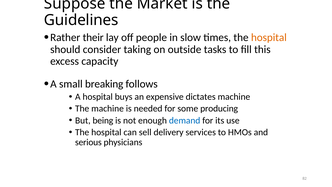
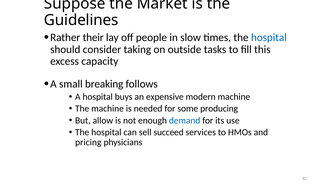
hospital colour: orange -> blue (269, 37)
dictates: dictates -> modern (201, 97)
being: being -> allow (103, 120)
delivery: delivery -> succeed (169, 132)
serious: serious -> pricing (88, 142)
